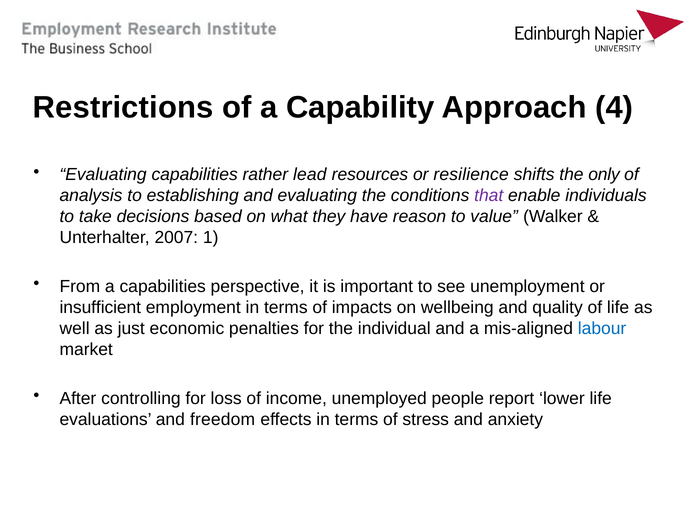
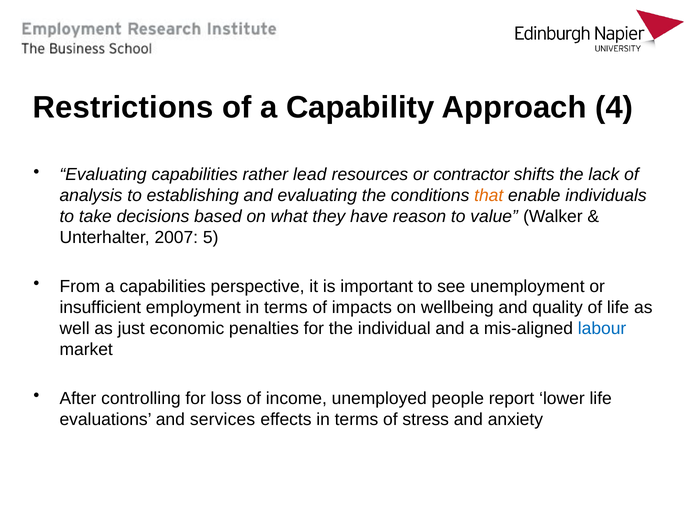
resilience: resilience -> contractor (471, 175)
only: only -> lack (604, 175)
that colour: purple -> orange (489, 195)
1: 1 -> 5 (211, 237)
freedom: freedom -> services (223, 419)
